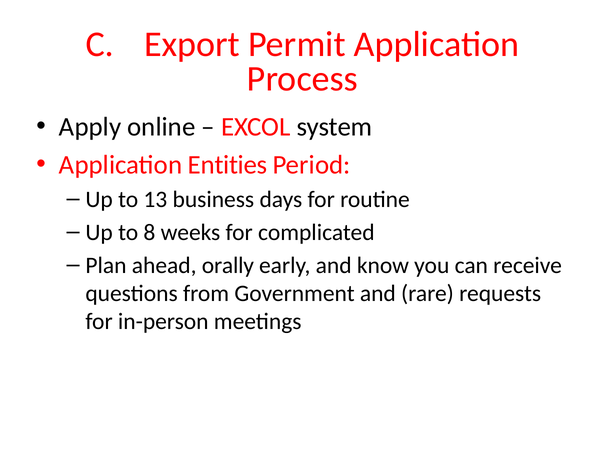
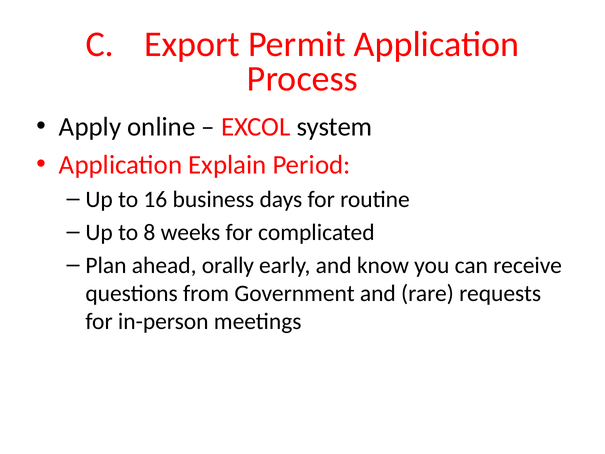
Entities: Entities -> Explain (227, 165)
13: 13 -> 16 (155, 199)
